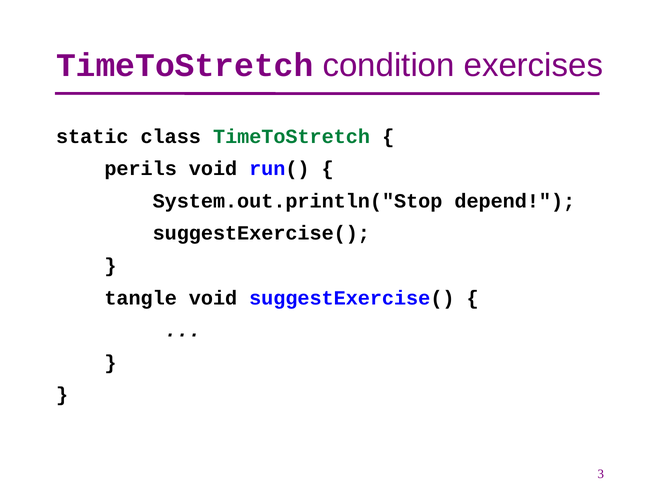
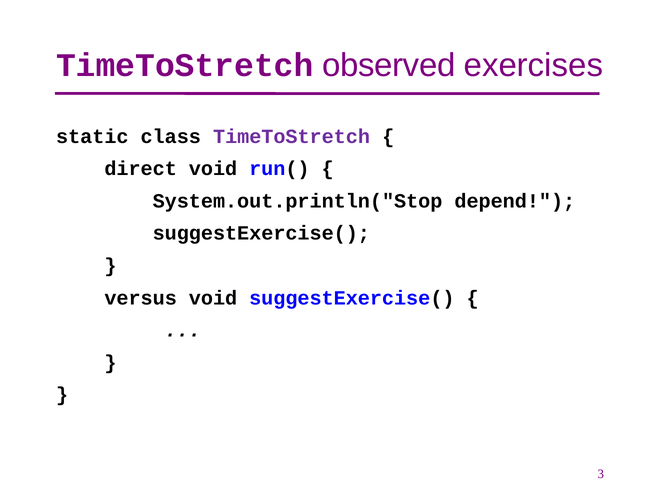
condition: condition -> observed (389, 66)
TimeToStretch colour: green -> purple (292, 136)
perils: perils -> direct (141, 169)
tangle: tangle -> versus (141, 298)
